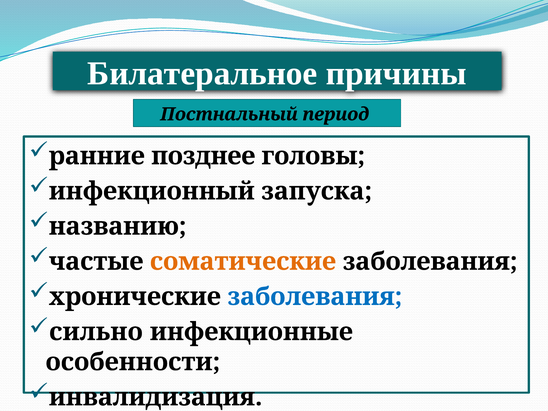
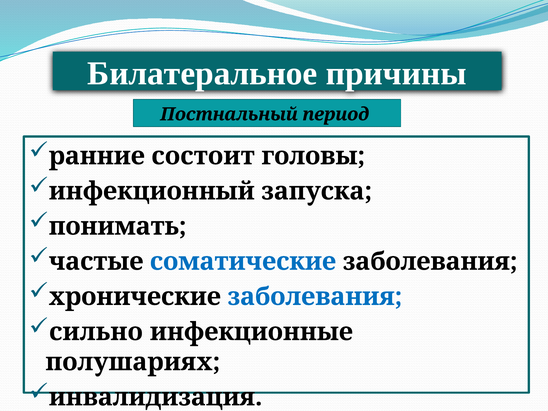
позднее: позднее -> состоит (203, 156)
названию: названию -> понимать (118, 226)
соматические colour: orange -> blue (243, 261)
особенности: особенности -> полушариях (133, 362)
